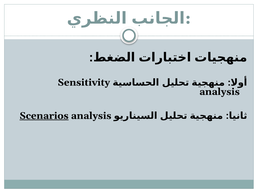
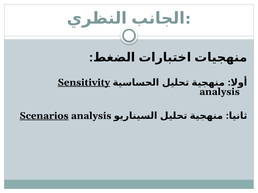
Sensitivity underline: none -> present (84, 83)
